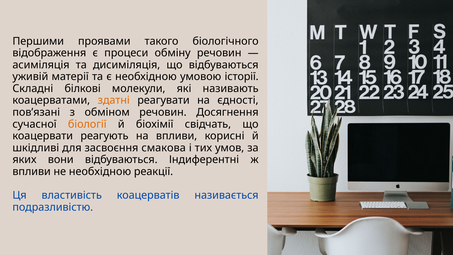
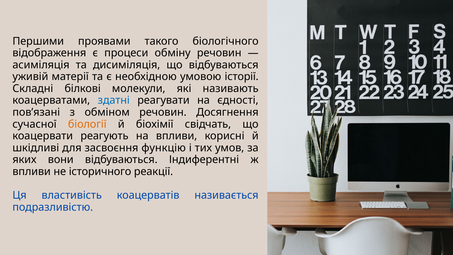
здатні colour: orange -> blue (114, 100)
смакова: смакова -> функцію (164, 148)
не необхідною: необхідною -> історичного (100, 171)
